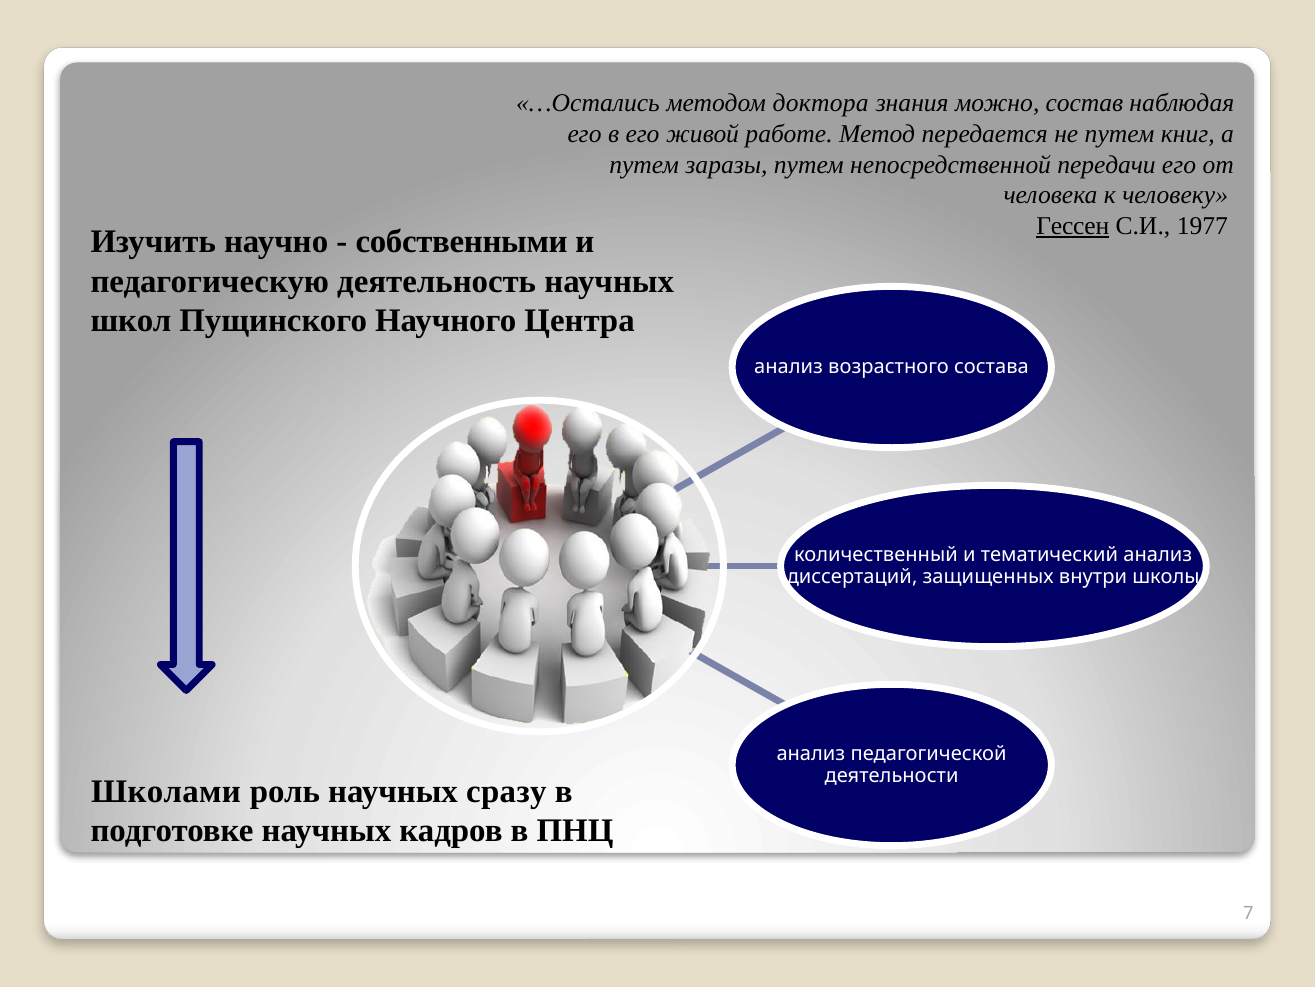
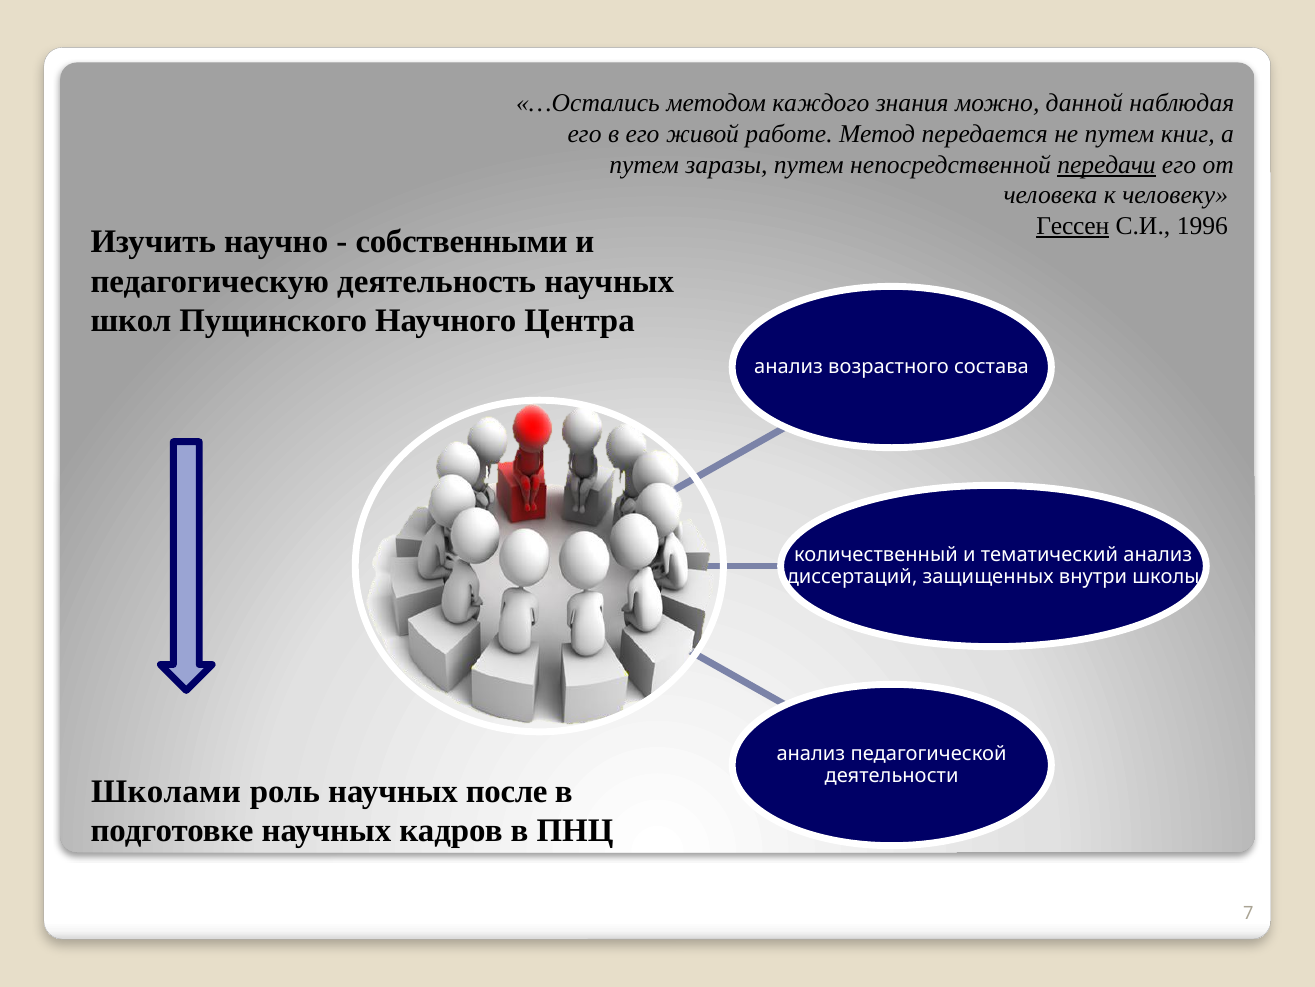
доктора: доктора -> каждого (821, 103)
состав: состав -> данной (1084, 103)
передачи underline: none -> present (1107, 165)
1977: 1977 -> 1996 (1202, 226)
сразу: сразу -> после (507, 791)
